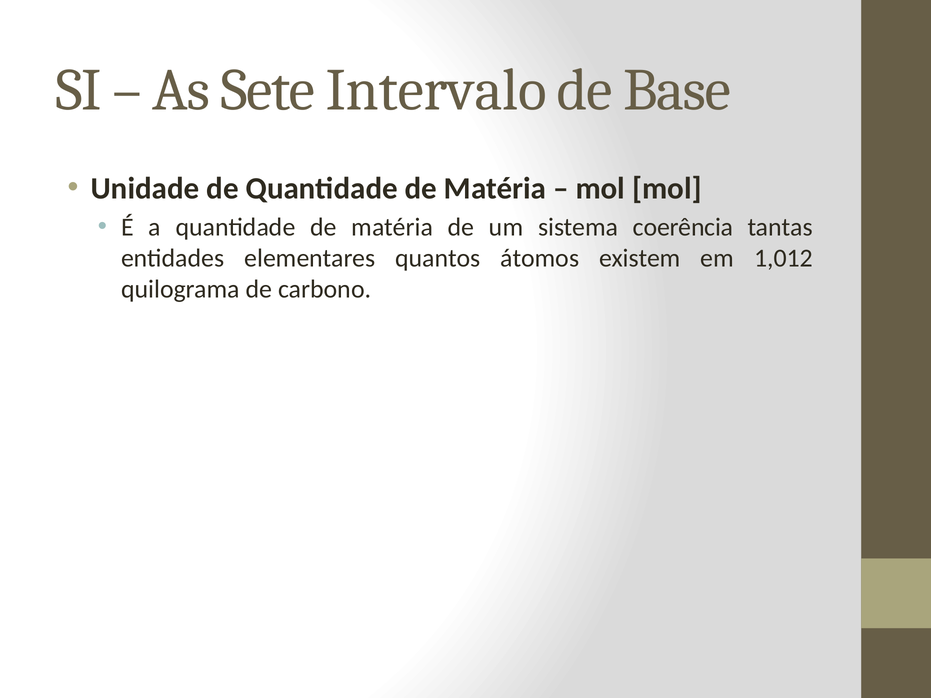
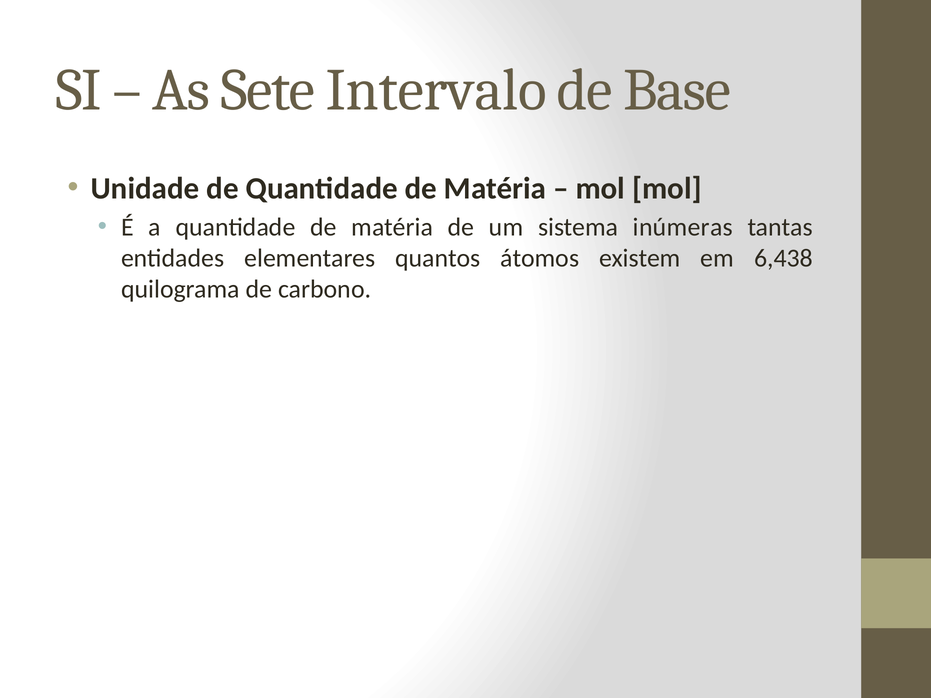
coerência: coerência -> inúmeras (683, 227)
1,012: 1,012 -> 6,438 (783, 258)
